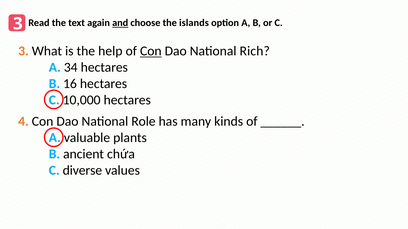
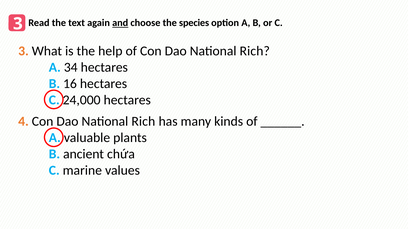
islands: islands -> species (194, 23)
Con underline: present -> none (151, 51)
10,000: 10,000 -> 24,000 (82, 100)
Role: Role -> Rich (143, 122)
diverse: diverse -> marine (82, 171)
